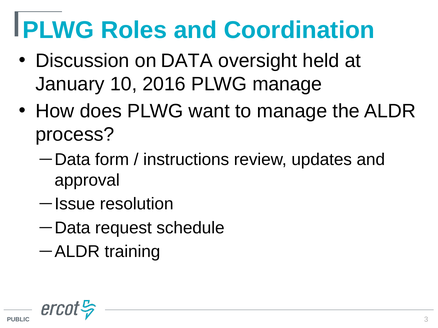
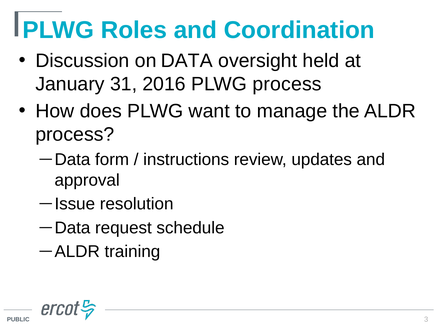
10: 10 -> 31 (124, 84)
PLWG manage: manage -> process (287, 84)
